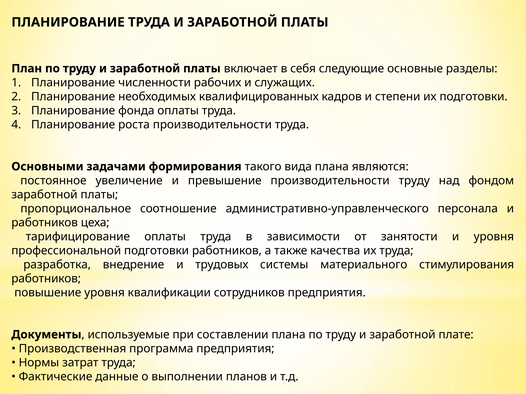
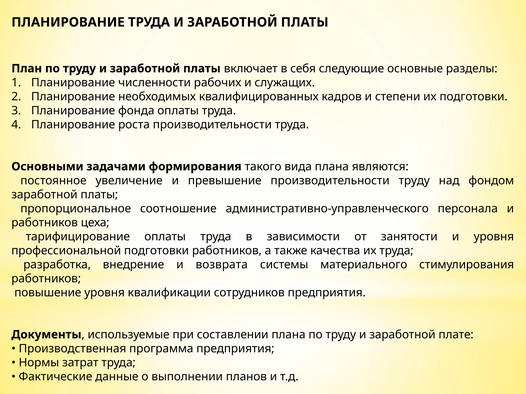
трудовых: трудовых -> возврата (222, 265)
